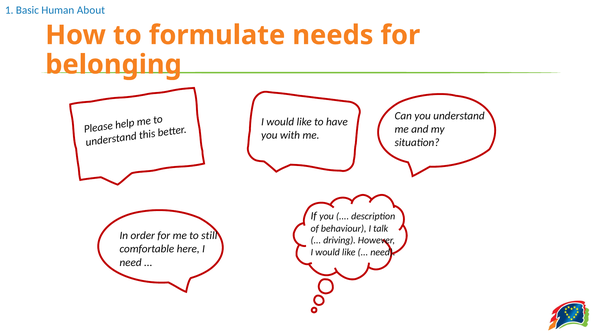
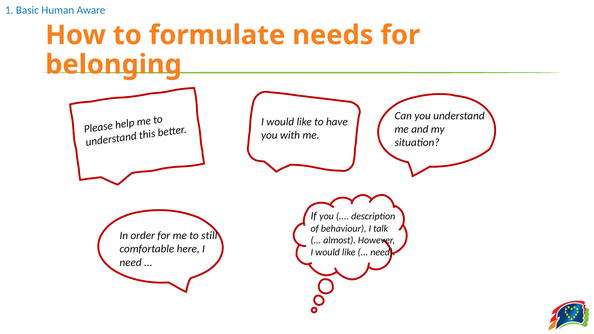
About: About -> Aware (91, 10)
driving: driving -> almost (340, 240)
